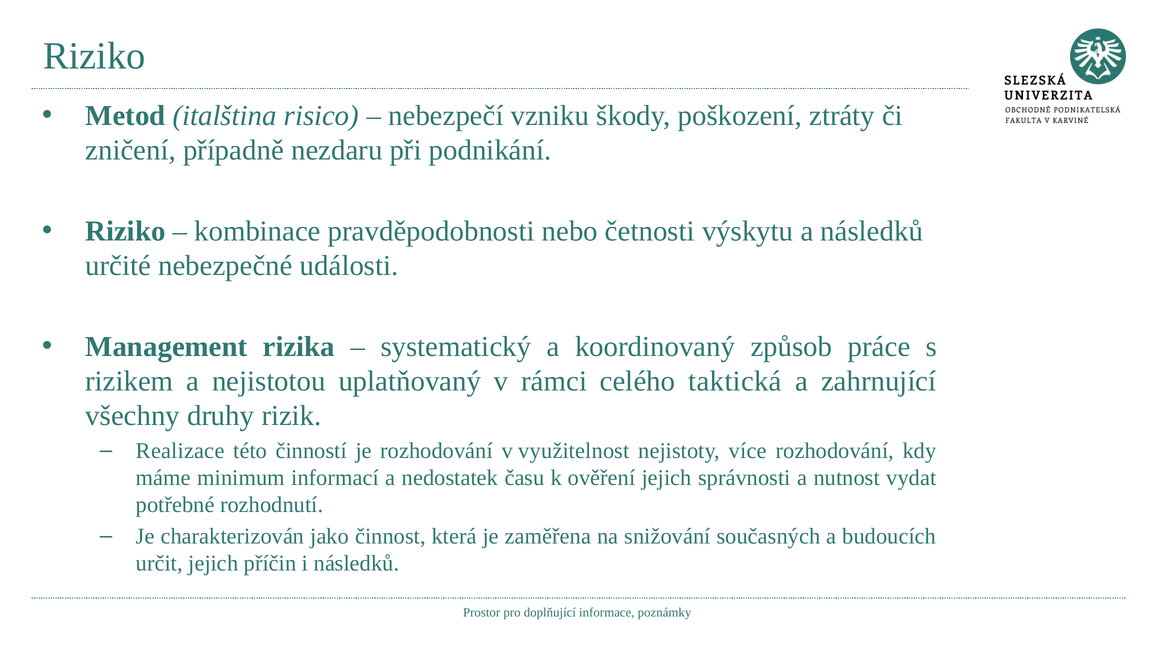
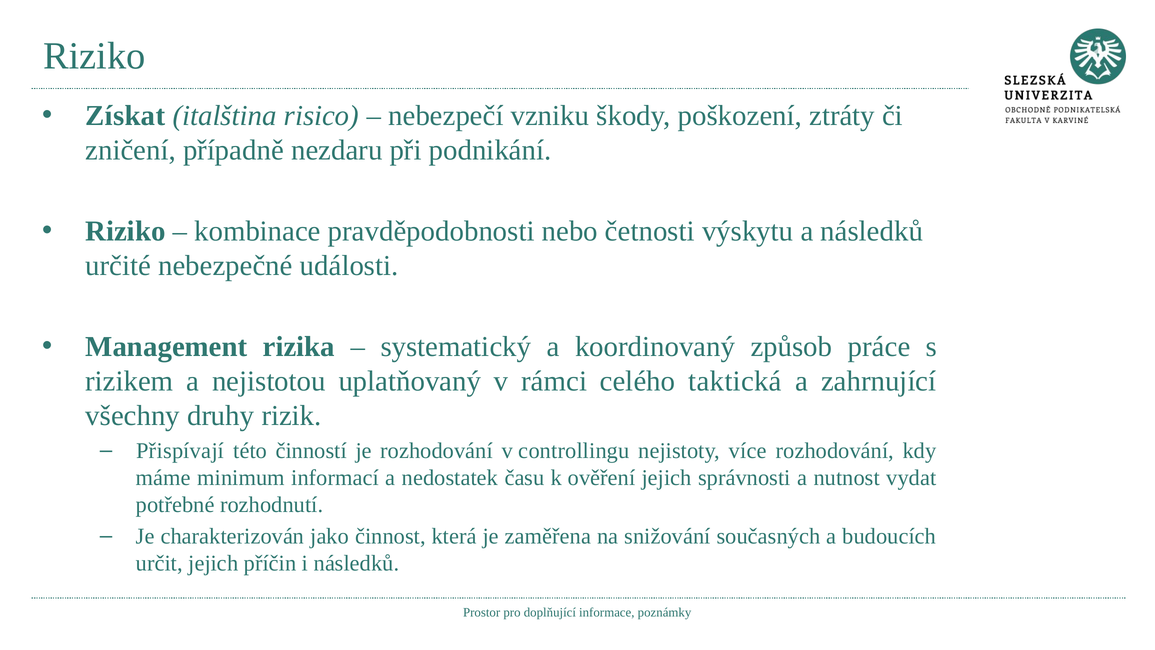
Metod: Metod -> Získat (125, 115)
Realizace: Realizace -> Přispívají (180, 451)
využitelnost: využitelnost -> controllingu (574, 451)
